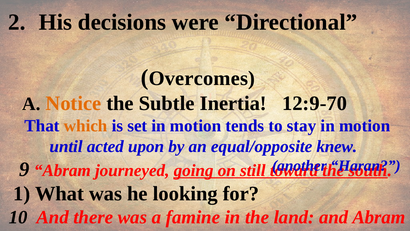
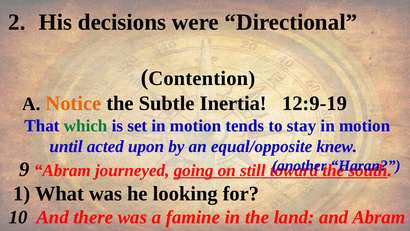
Overcomes: Overcomes -> Contention (202, 78)
12:9-70: 12:9-70 -> 12:9-19 (315, 103)
which colour: orange -> green (86, 126)
